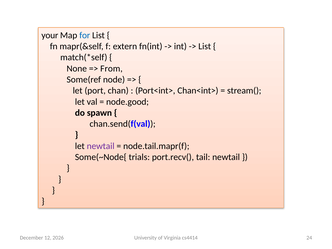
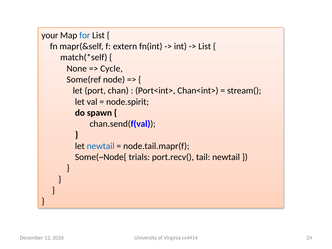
From: From -> Cycle (111, 69)
node.good: node.good -> node.spirit (127, 102)
newtail colour: purple -> blue (101, 146)
